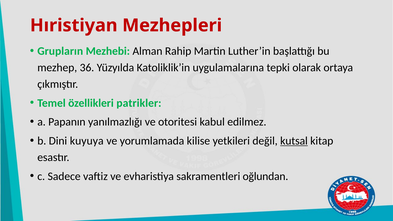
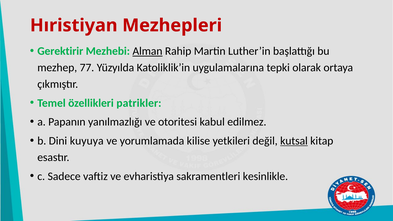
Grupların: Grupların -> Gerektirir (60, 51)
Alman underline: none -> present (147, 51)
36: 36 -> 77 (87, 68)
oğlundan: oğlundan -> kesinlikle (265, 176)
